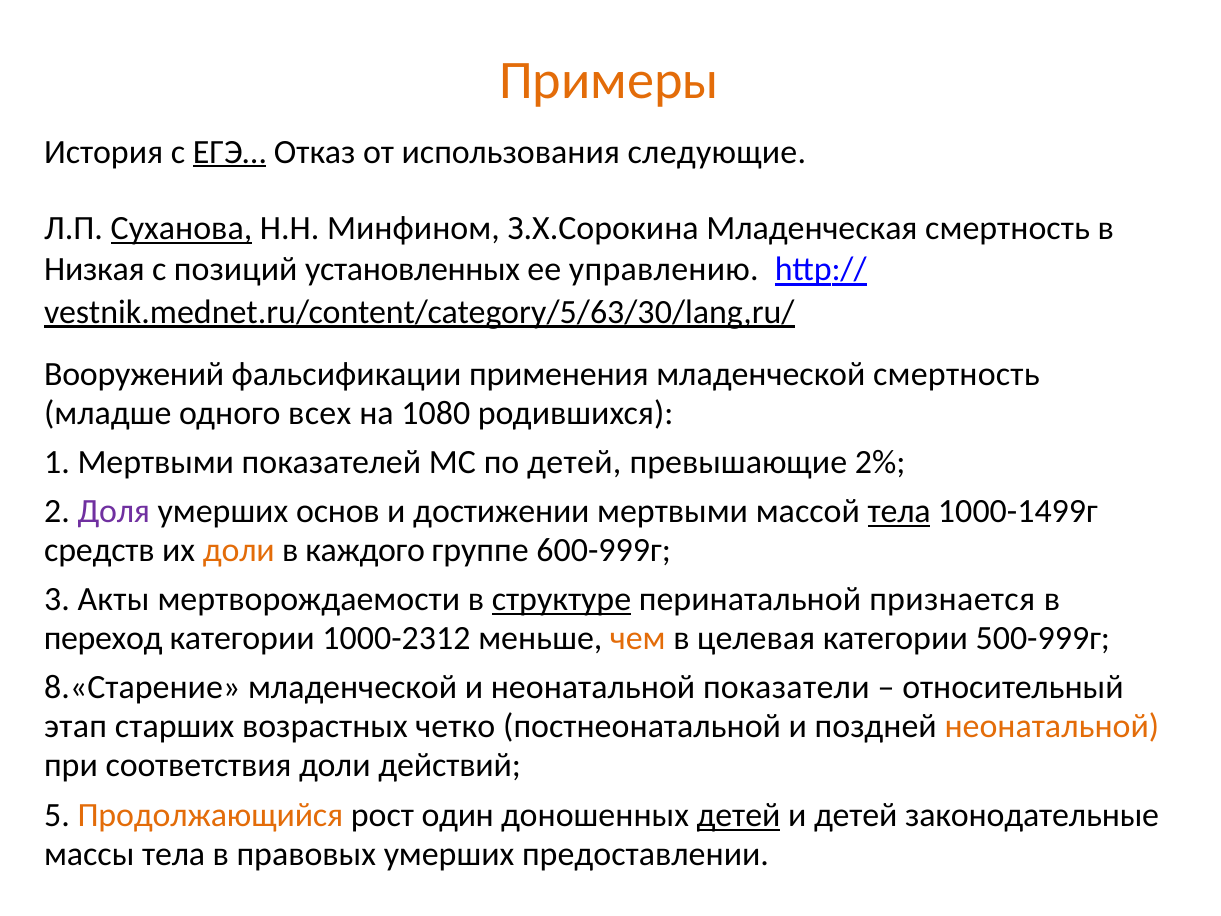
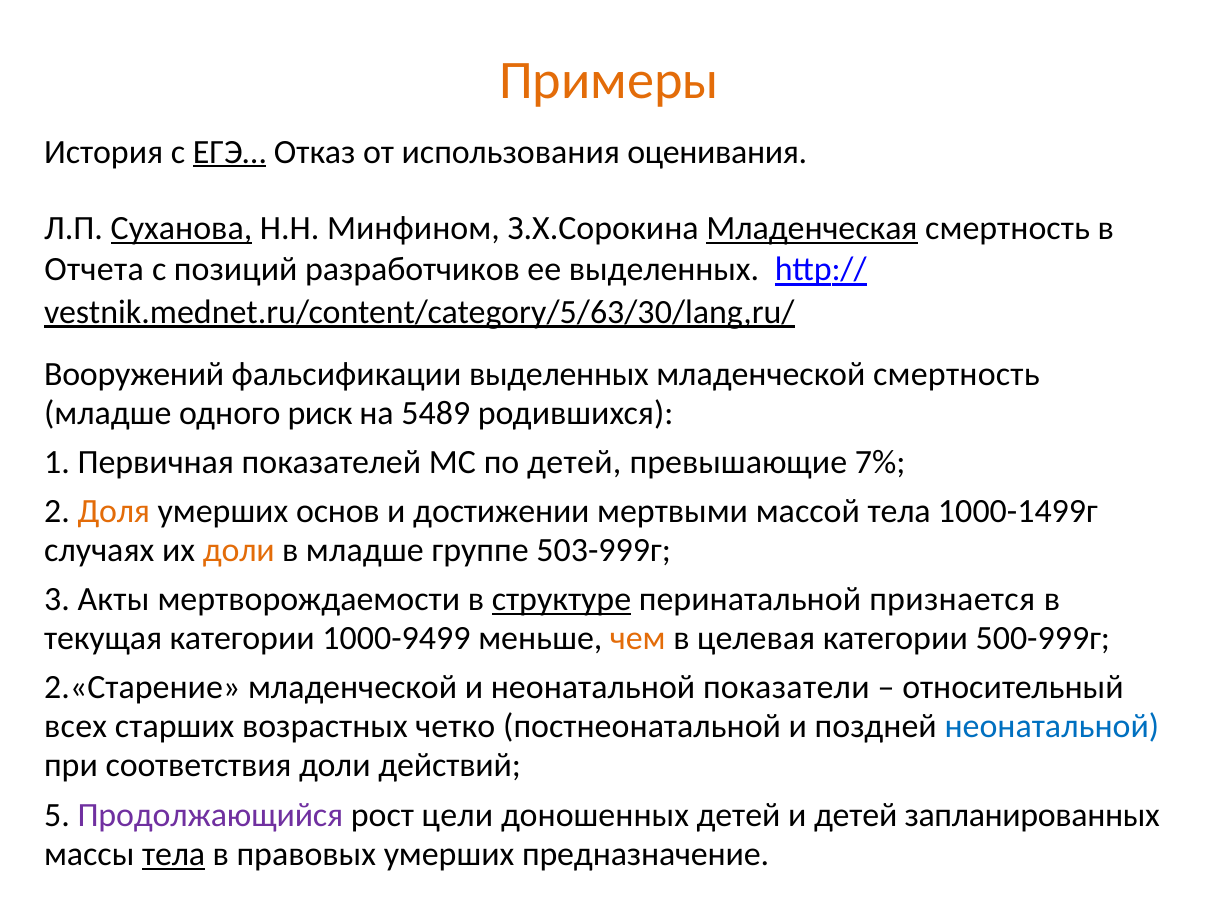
следующие: следующие -> оценивания (717, 152)
Младенческая underline: none -> present (812, 228)
Низкая: Низкая -> Отчета (94, 270)
установленных: установленных -> разработчиков (413, 270)
ее управлению: управлению -> выделенных (664, 270)
фальсификации применения: применения -> выделенных (559, 374)
всех: всех -> риск (320, 413)
1080: 1080 -> 5489 (436, 413)
1 Мертвыми: Мертвыми -> Первичная (156, 462)
2%: 2% -> 7% (880, 462)
Доля colour: purple -> orange (114, 511)
тела underline: present -> none (899, 511)
средств: средств -> случаях (99, 550)
в каждого: каждого -> младше (365, 550)
600-999г: 600-999г -> 503-999г (604, 550)
переход: переход -> текущая (103, 638)
1000-2312: 1000-2312 -> 1000-9499 (396, 638)
8.«Старение: 8.«Старение -> 2.«Старение (142, 688)
этап: этап -> всех (76, 727)
неонатальной colour: orange -> blue (1052, 727)
Продолжающийся colour: orange -> purple (210, 815)
один: один -> цели (457, 815)
детей underline: present -> none (739, 815)
законодательные: законодательные -> запланированных (1032, 815)
тела underline: none -> present (174, 854)
предоставлении: предоставлении -> предназначение (646, 854)
